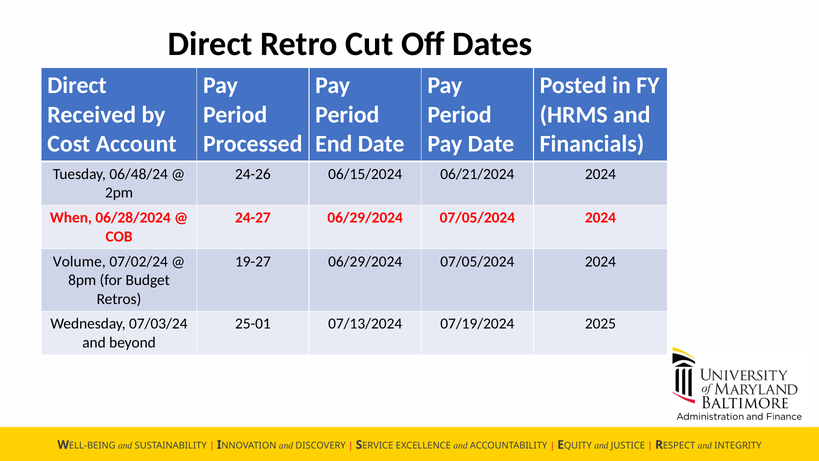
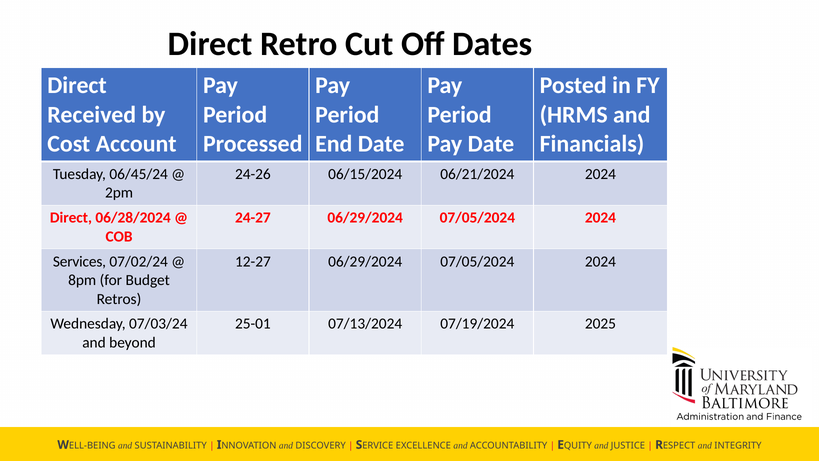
06/48/24: 06/48/24 -> 06/45/24 (139, 174)
When: When -> Direct (71, 218)
Volume: Volume -> Services (79, 261)
19-27: 19-27 -> 12-27 (253, 261)
